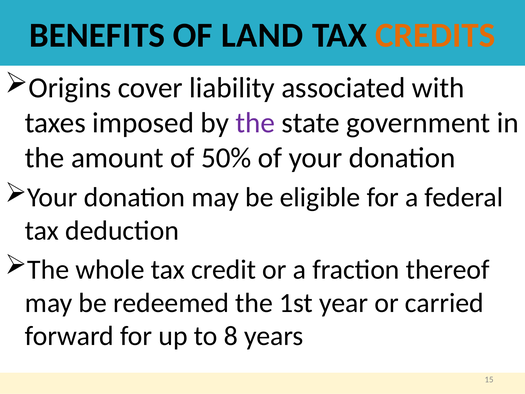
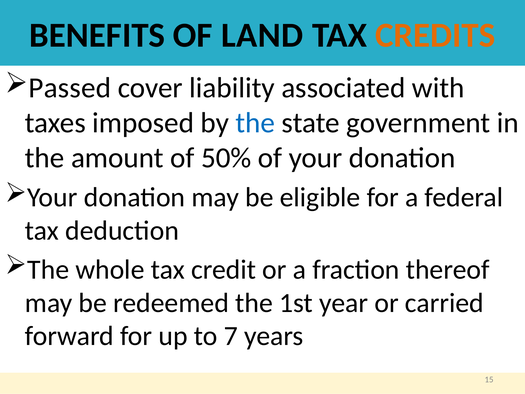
Origins: Origins -> Passed (70, 88)
the colour: purple -> blue (255, 123)
8: 8 -> 7 (231, 336)
